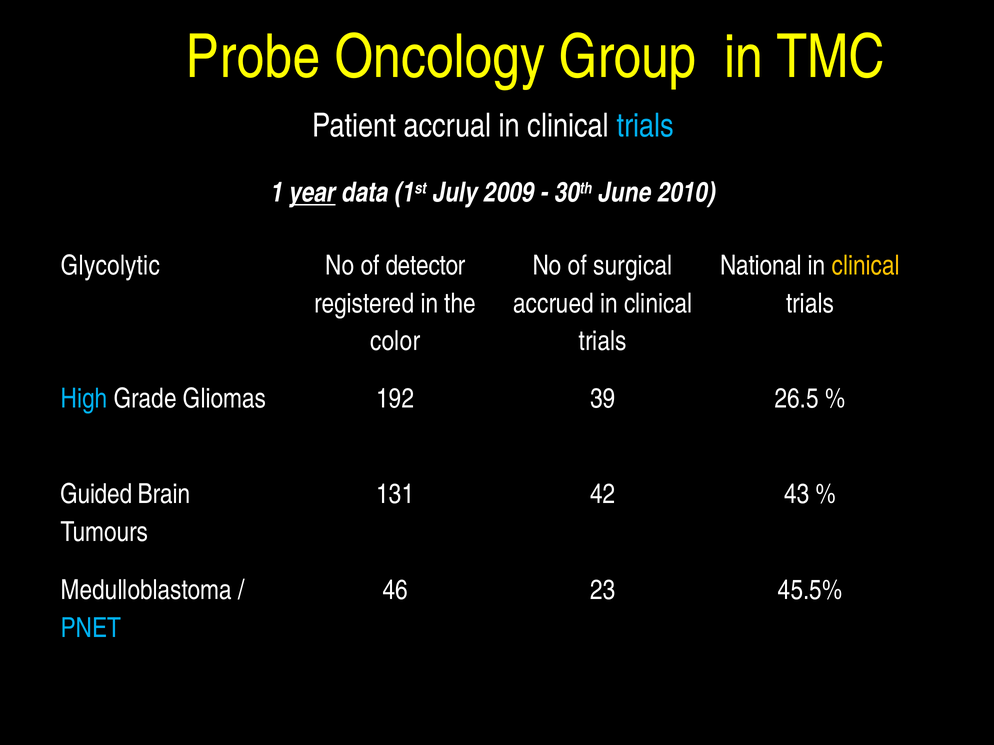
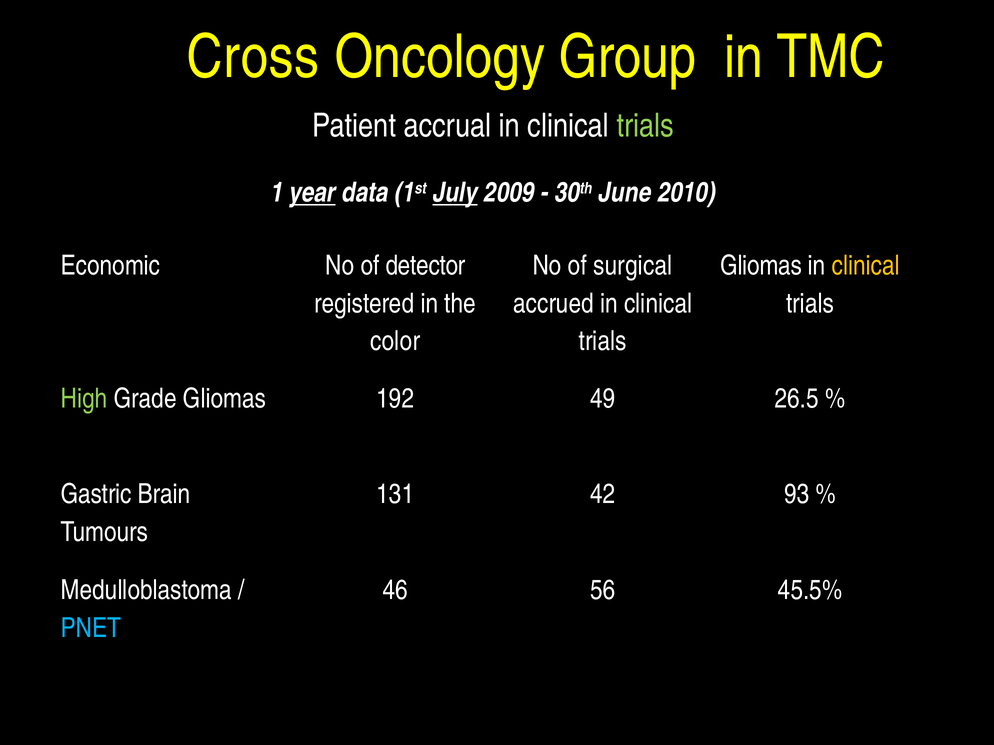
Probe: Probe -> Cross (253, 57)
trials colour: light blue -> light green (645, 126)
July underline: none -> present (455, 193)
Glycolytic: Glycolytic -> Economic (111, 266)
National: National -> Gliomas (761, 266)
High colour: light blue -> light green (84, 399)
39: 39 -> 49 (603, 399)
Guided: Guided -> Gastric (96, 495)
43: 43 -> 93 (797, 495)
23: 23 -> 56 (603, 591)
